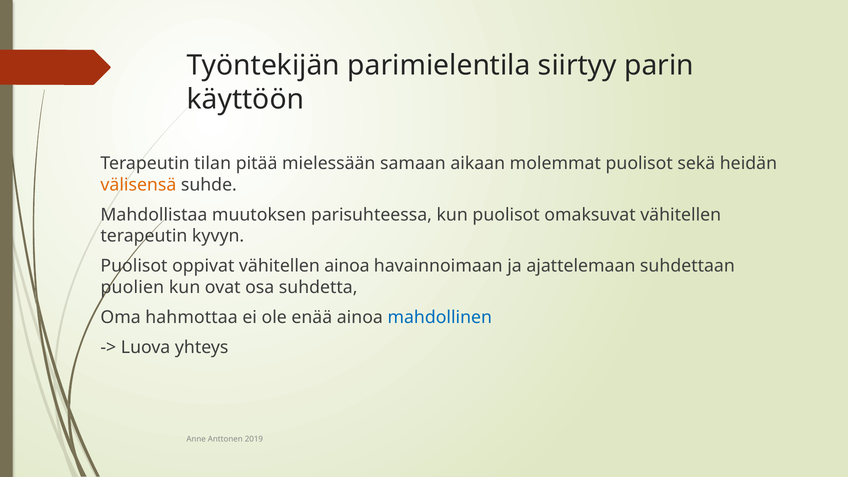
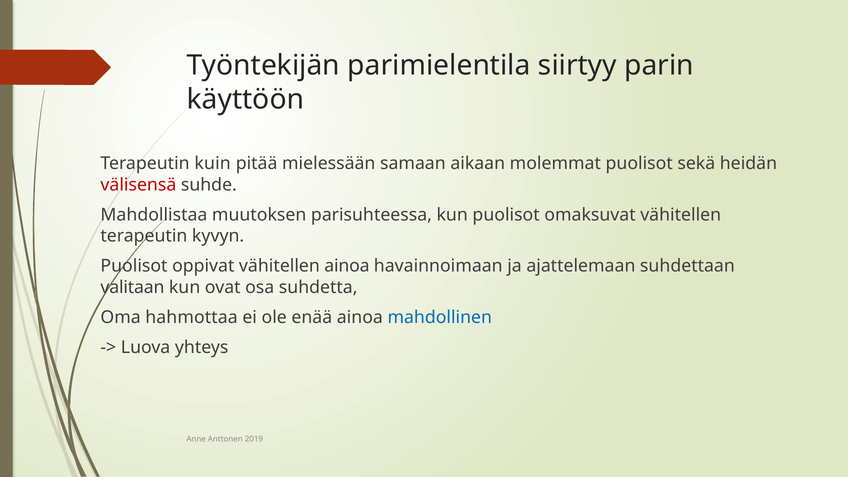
tilan: tilan -> kuin (213, 163)
välisensä colour: orange -> red (138, 185)
puolien: puolien -> valitaan (132, 287)
